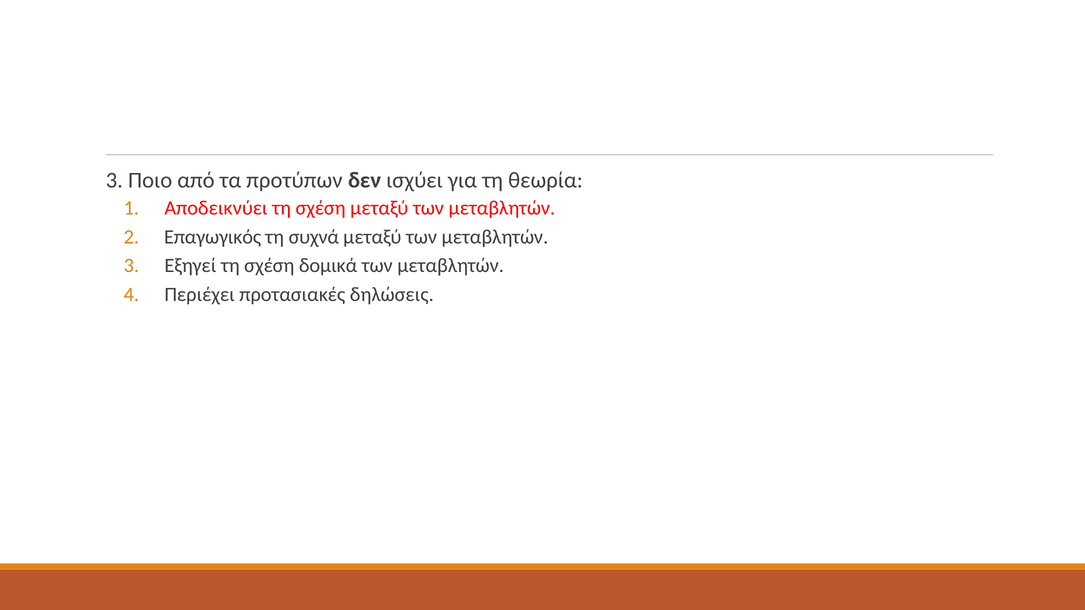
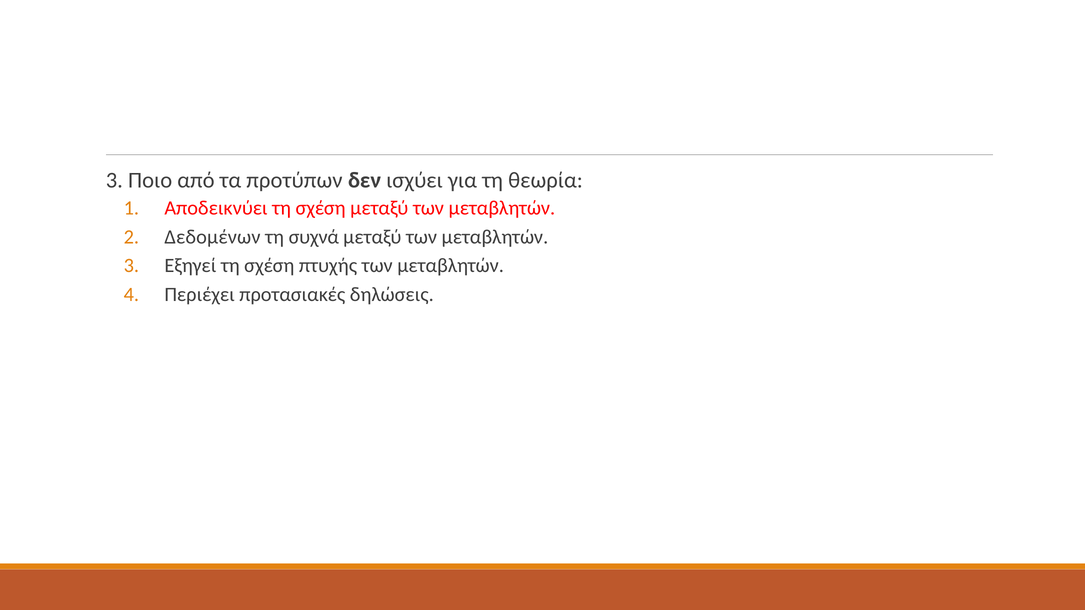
Επαγωγικός: Επαγωγικός -> Δεδομένων (212, 237)
δομικά: δομικά -> πτυχής (328, 266)
